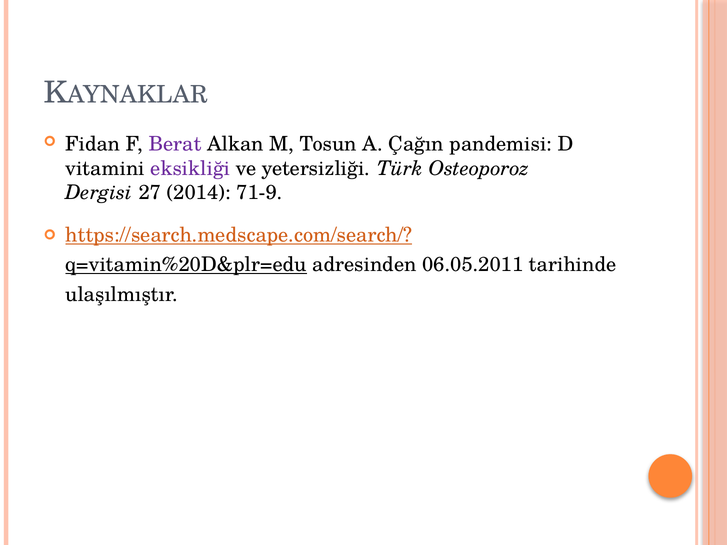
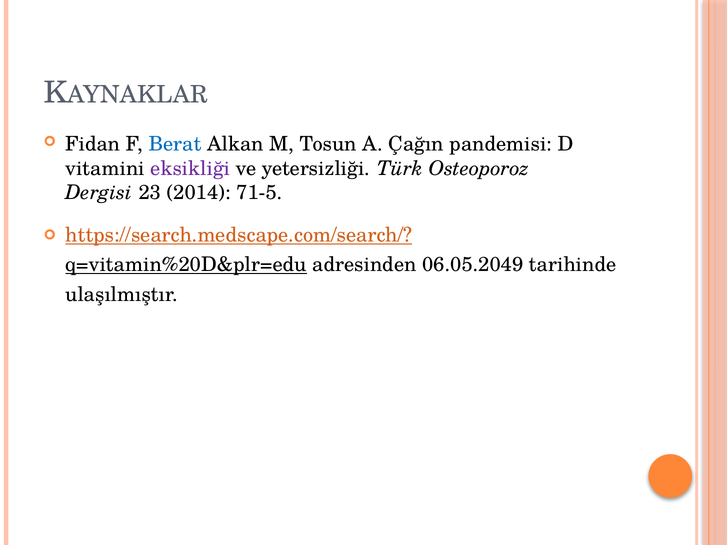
Berat colour: purple -> blue (175, 144)
27: 27 -> 23 (150, 193)
71-9: 71-9 -> 71-5 (259, 193)
06.05.2011: 06.05.2011 -> 06.05.2049 (473, 265)
